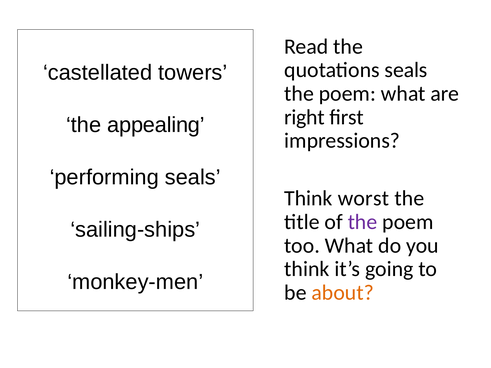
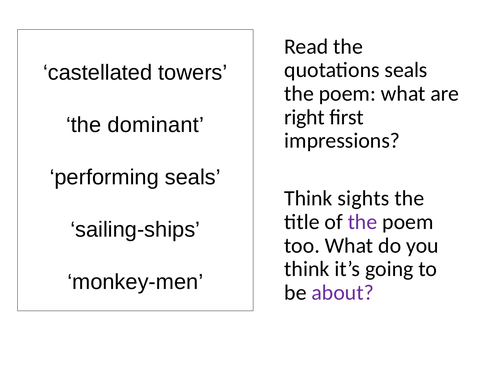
appealing: appealing -> dominant (156, 125)
worst: worst -> sights (363, 198)
about colour: orange -> purple (343, 293)
